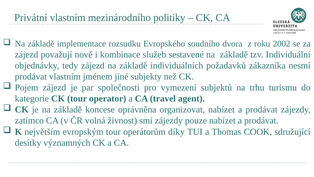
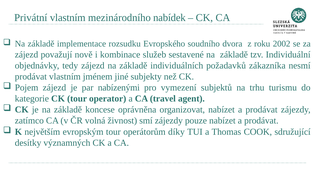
politiky: politiky -> nabídek (169, 18)
společnosti: společnosti -> nabízenými (119, 87)
